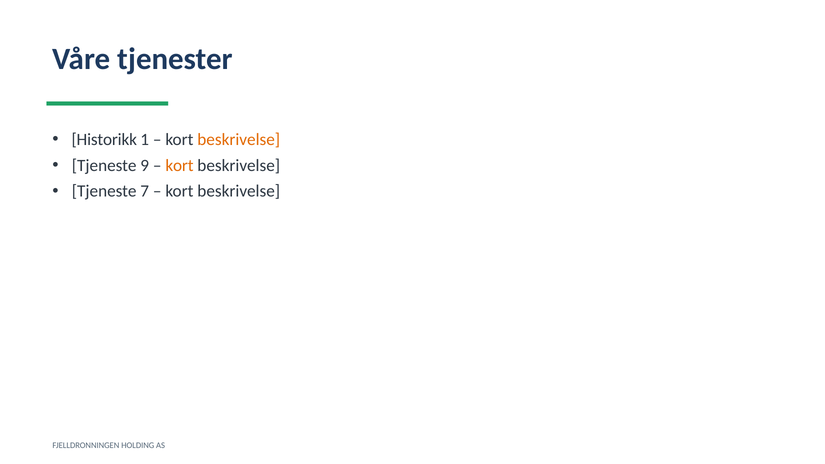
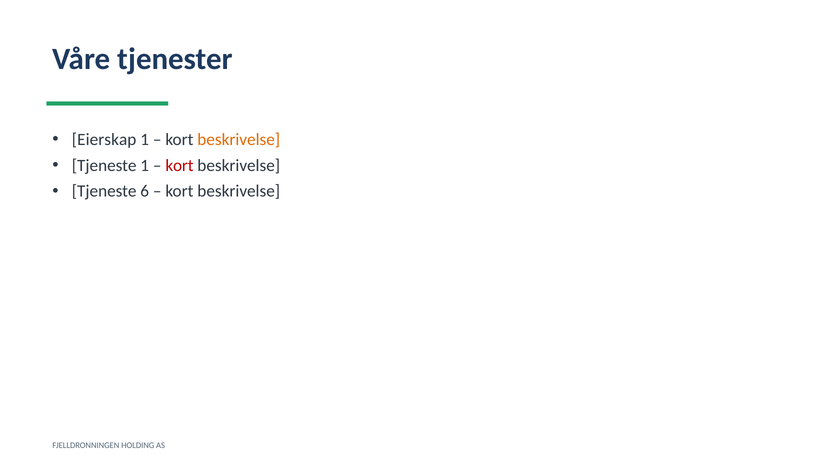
Historikk: Historikk -> Eierskap (104, 140)
Tjeneste 9: 9 -> 1 (145, 166)
kort colour: orange -> red (179, 166)
7: 7 -> 6 (145, 191)
